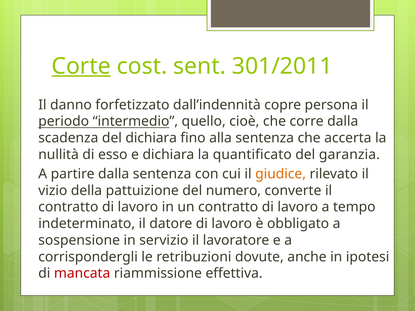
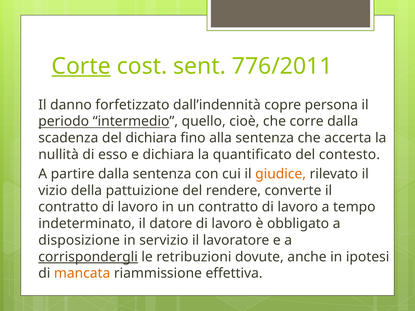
301/2011: 301/2011 -> 776/2011 (282, 66)
garanzia: garanzia -> contesto (349, 155)
numero: numero -> rendere (233, 191)
sospensione: sospensione -> disposizione (79, 240)
corrispondergli underline: none -> present (88, 257)
mancata colour: red -> orange (82, 274)
